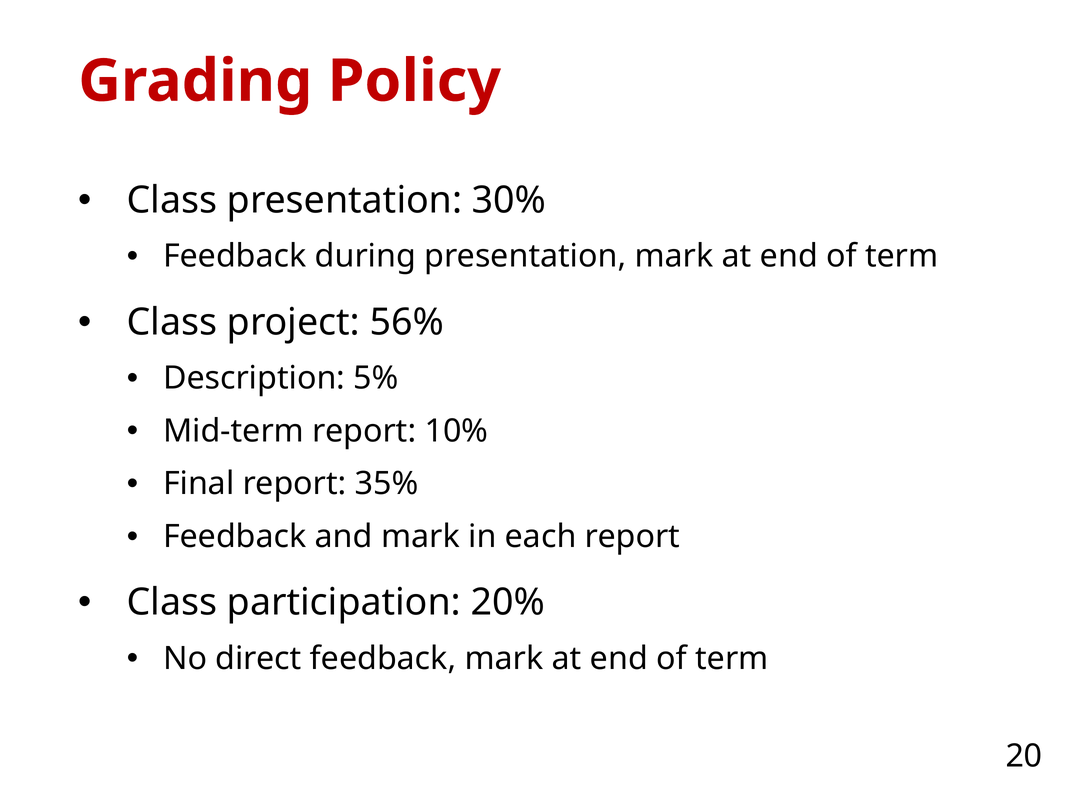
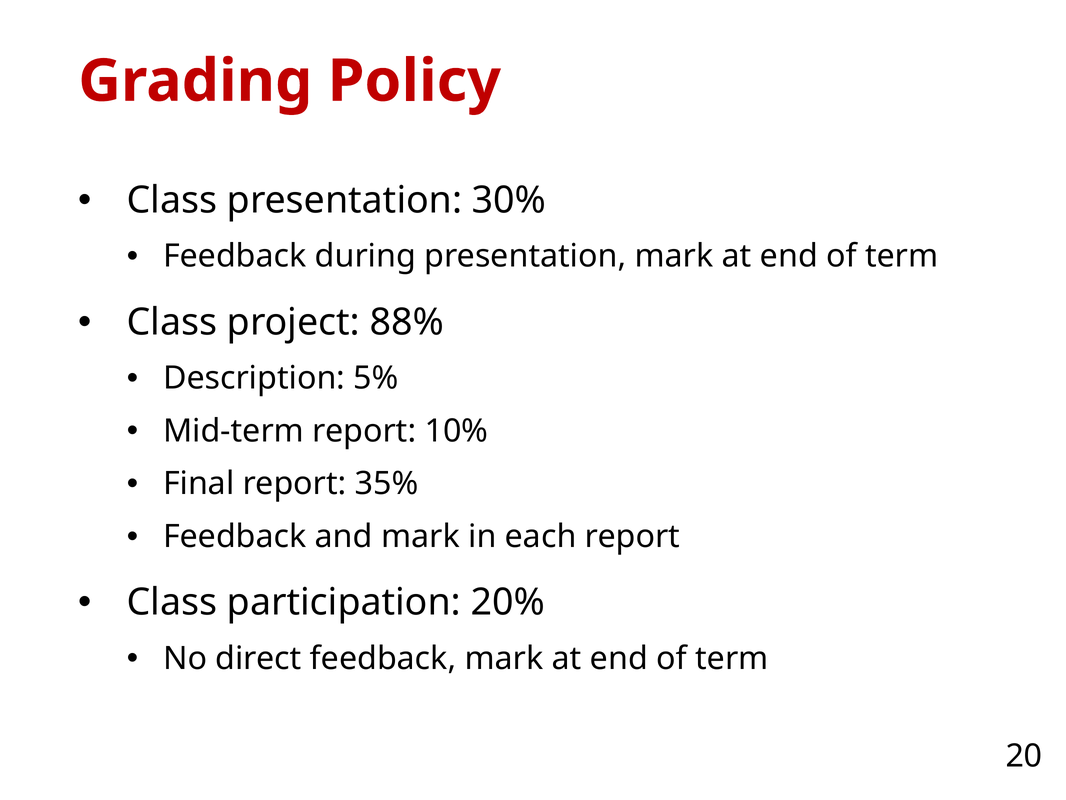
56%: 56% -> 88% (407, 322)
